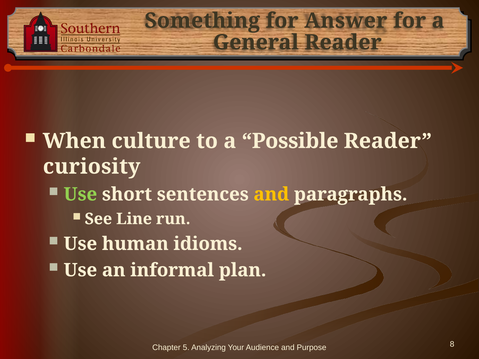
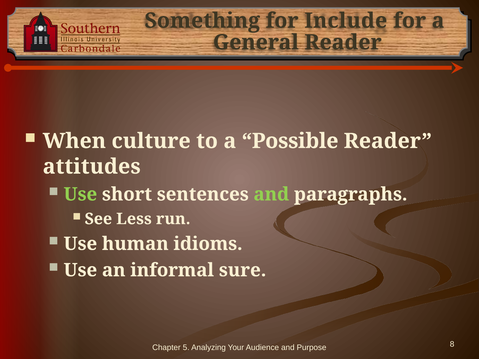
Answer: Answer -> Include (346, 21)
curiosity: curiosity -> attitudes (92, 167)
and colour: yellow -> light green (271, 194)
Line: Line -> Less (134, 219)
plan: plan -> sure (243, 270)
